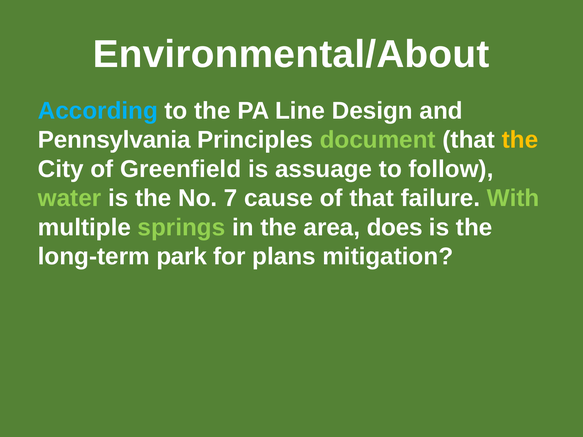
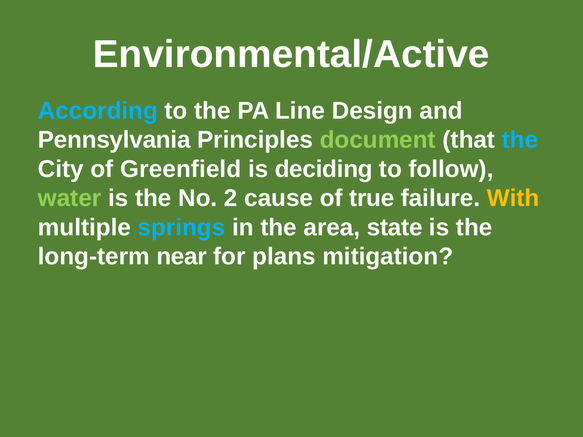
Environmental/About: Environmental/About -> Environmental/Active (291, 54)
the colour: yellow -> light blue (520, 140)
assuage: assuage -> deciding (324, 169)
7: 7 -> 2 (231, 198)
of that: that -> true (372, 198)
With colour: light green -> yellow (513, 198)
springs colour: light green -> light blue (181, 227)
does: does -> state (395, 227)
park: park -> near (182, 257)
